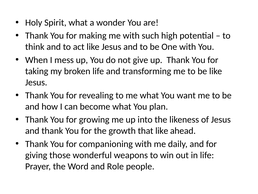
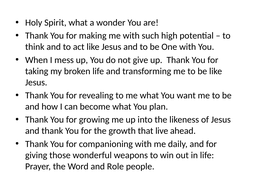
that like: like -> live (162, 131)
